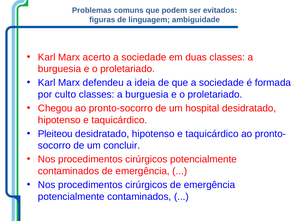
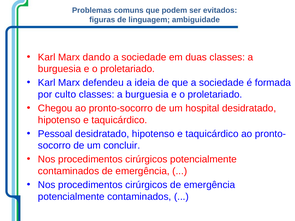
acerto: acerto -> dando (97, 57)
Pleiteou: Pleiteou -> Pessoal (55, 134)
